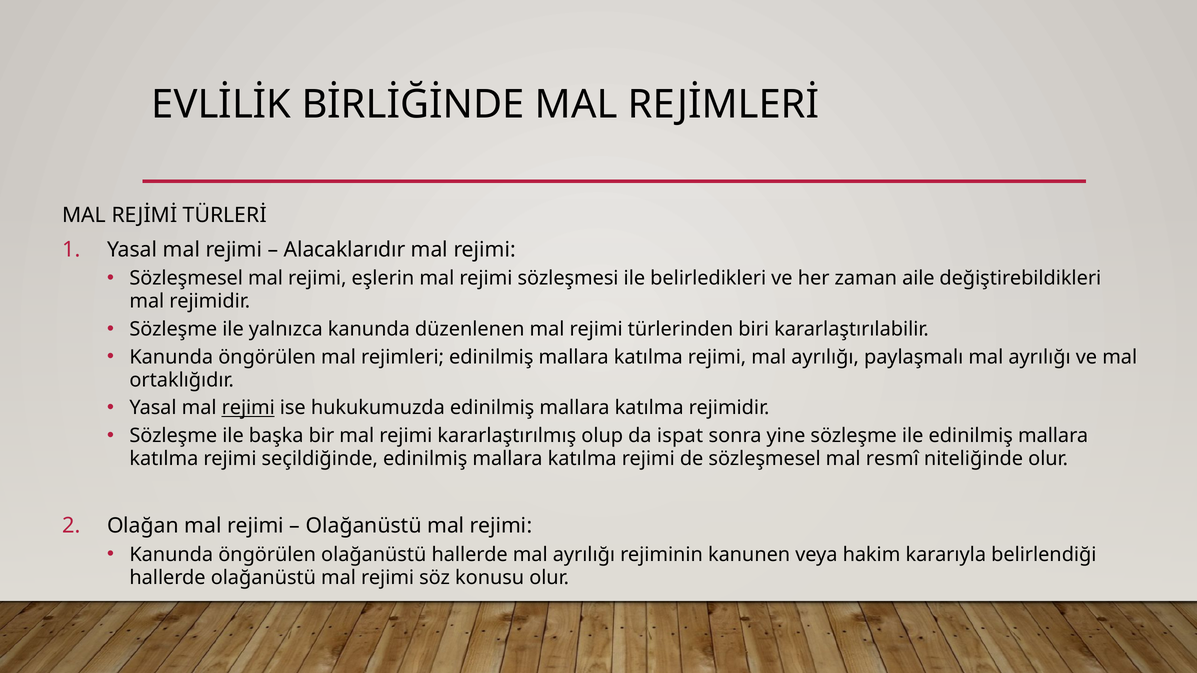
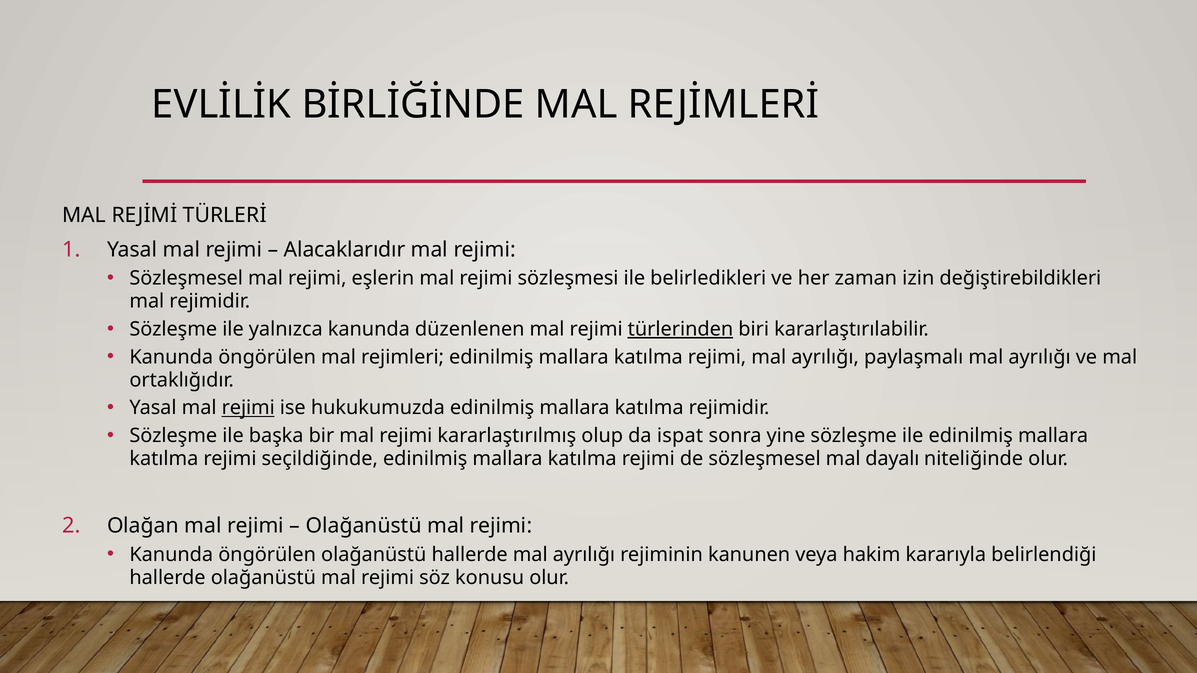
aile: aile -> izin (918, 279)
türlerinden underline: none -> present (680, 329)
resmî: resmî -> dayalı (892, 459)
